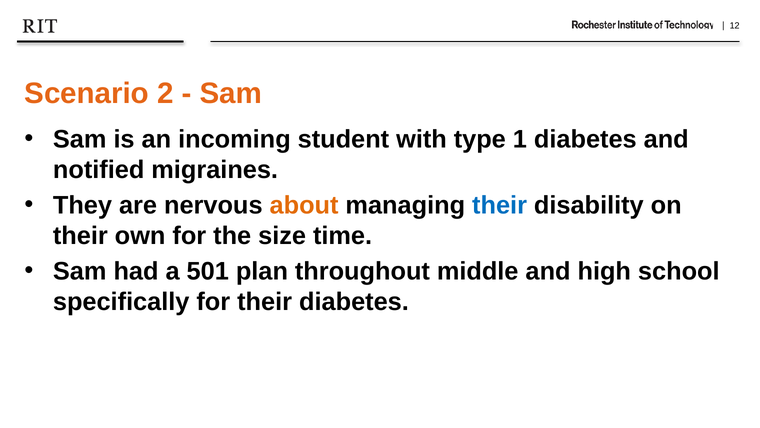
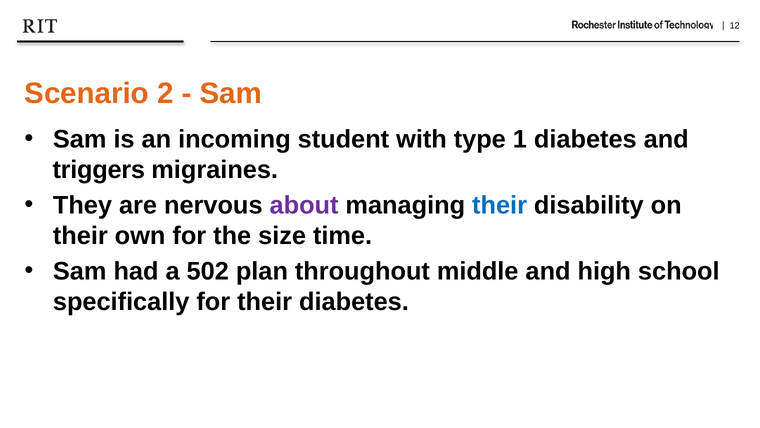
notified: notified -> triggers (99, 170)
about colour: orange -> purple (304, 205)
501: 501 -> 502 (208, 271)
